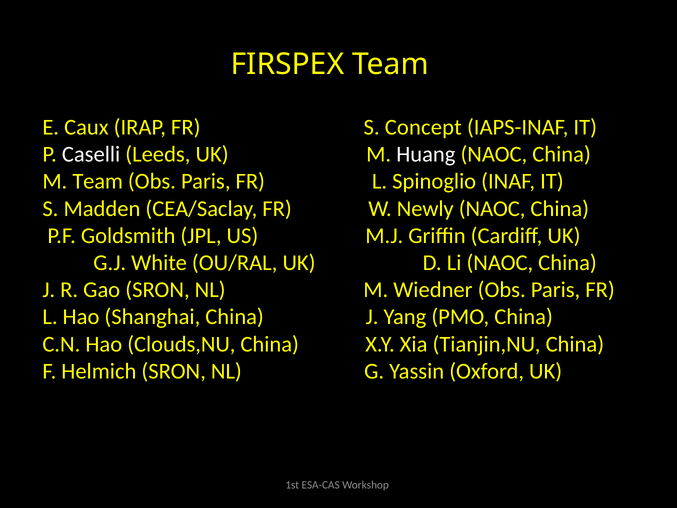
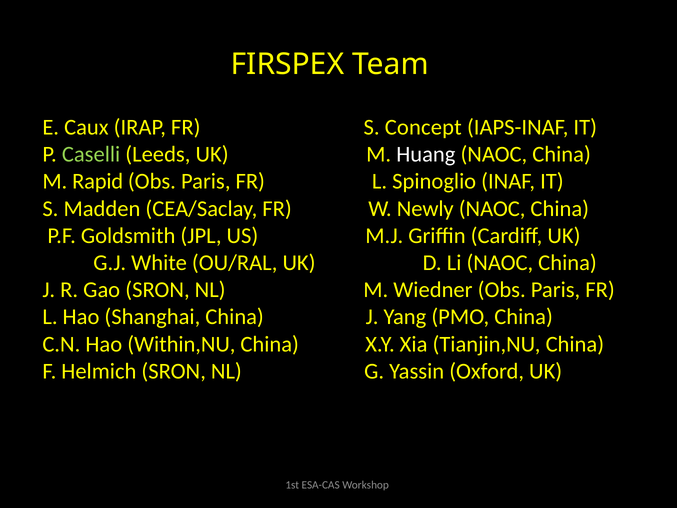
Caselli colour: white -> light green (91, 154)
M Team: Team -> Rapid (98, 181)
Clouds,NU: Clouds,NU -> Within,NU (181, 344)
